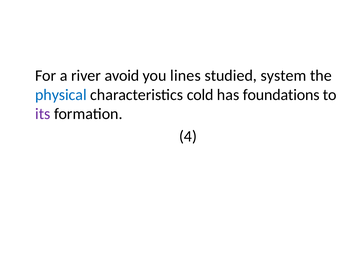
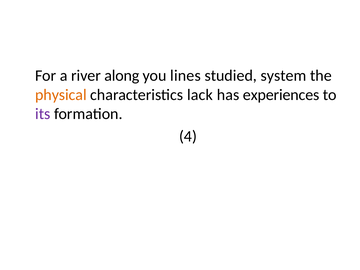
avoid: avoid -> along (122, 76)
physical colour: blue -> orange (61, 95)
cold: cold -> lack (200, 95)
foundations: foundations -> experiences (281, 95)
